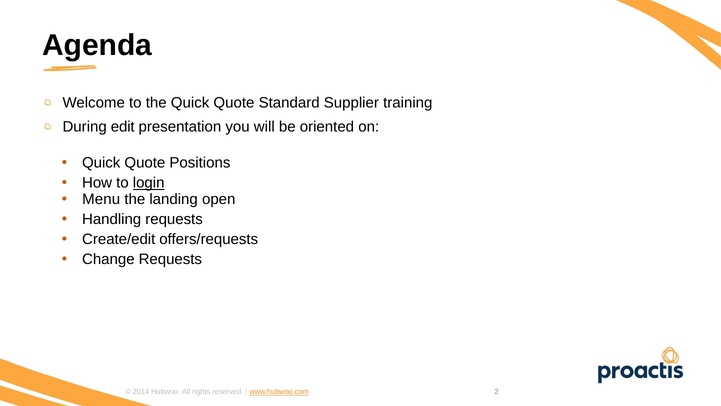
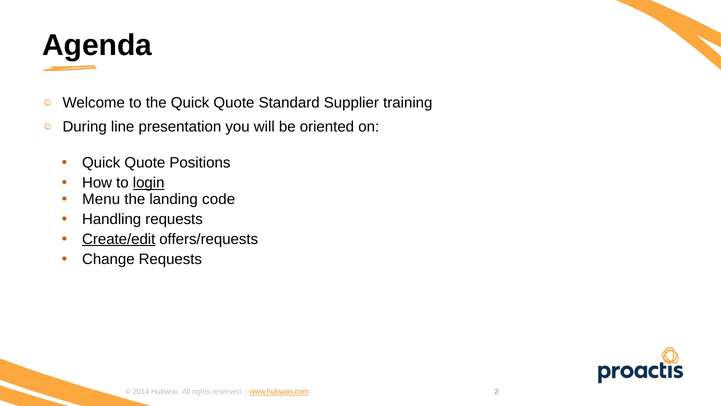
During edit: edit -> line (123, 127)
open: open -> code (219, 199)
Create/edit underline: none -> present (119, 239)
